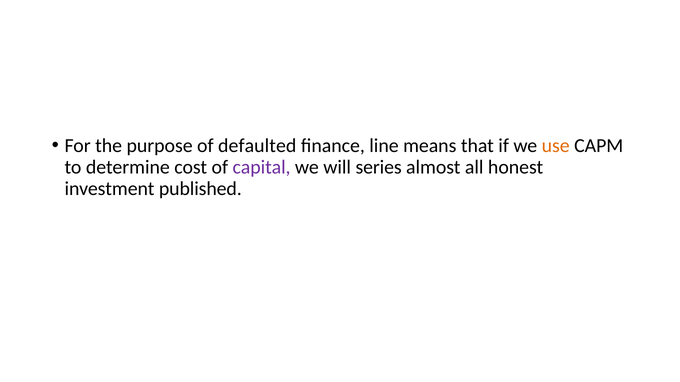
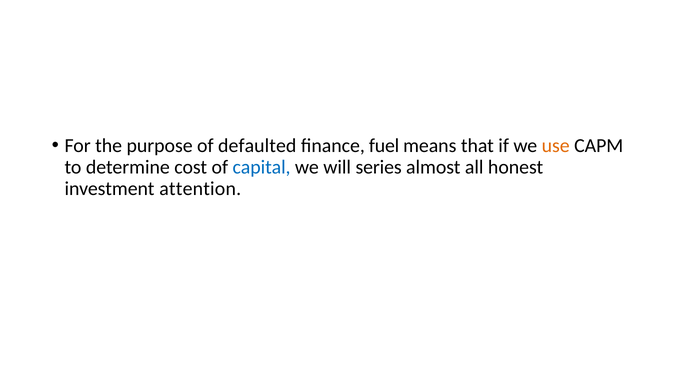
line: line -> fuel (384, 146)
capital colour: purple -> blue (262, 167)
published: published -> attention (200, 189)
